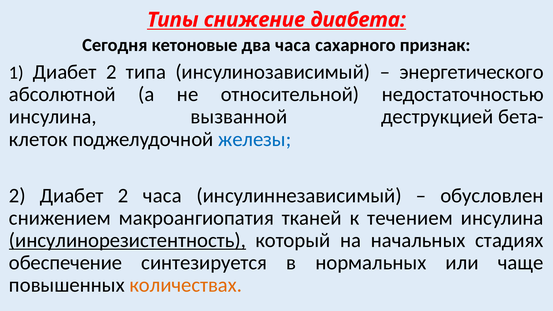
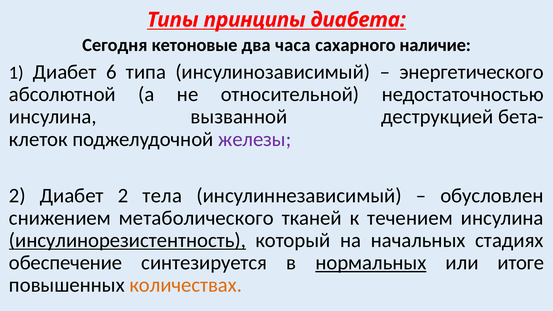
снижение: снижение -> принципы (255, 20)
признак: признак -> наличие (435, 45)
1 Диабет 2: 2 -> 6 (111, 72)
железы colour: blue -> purple (255, 139)
2 часа: часа -> тела (162, 196)
макроангиопатия: макроангиопатия -> метаболического (196, 218)
нормальных underline: none -> present (371, 263)
чаще: чаще -> итоге (521, 263)
